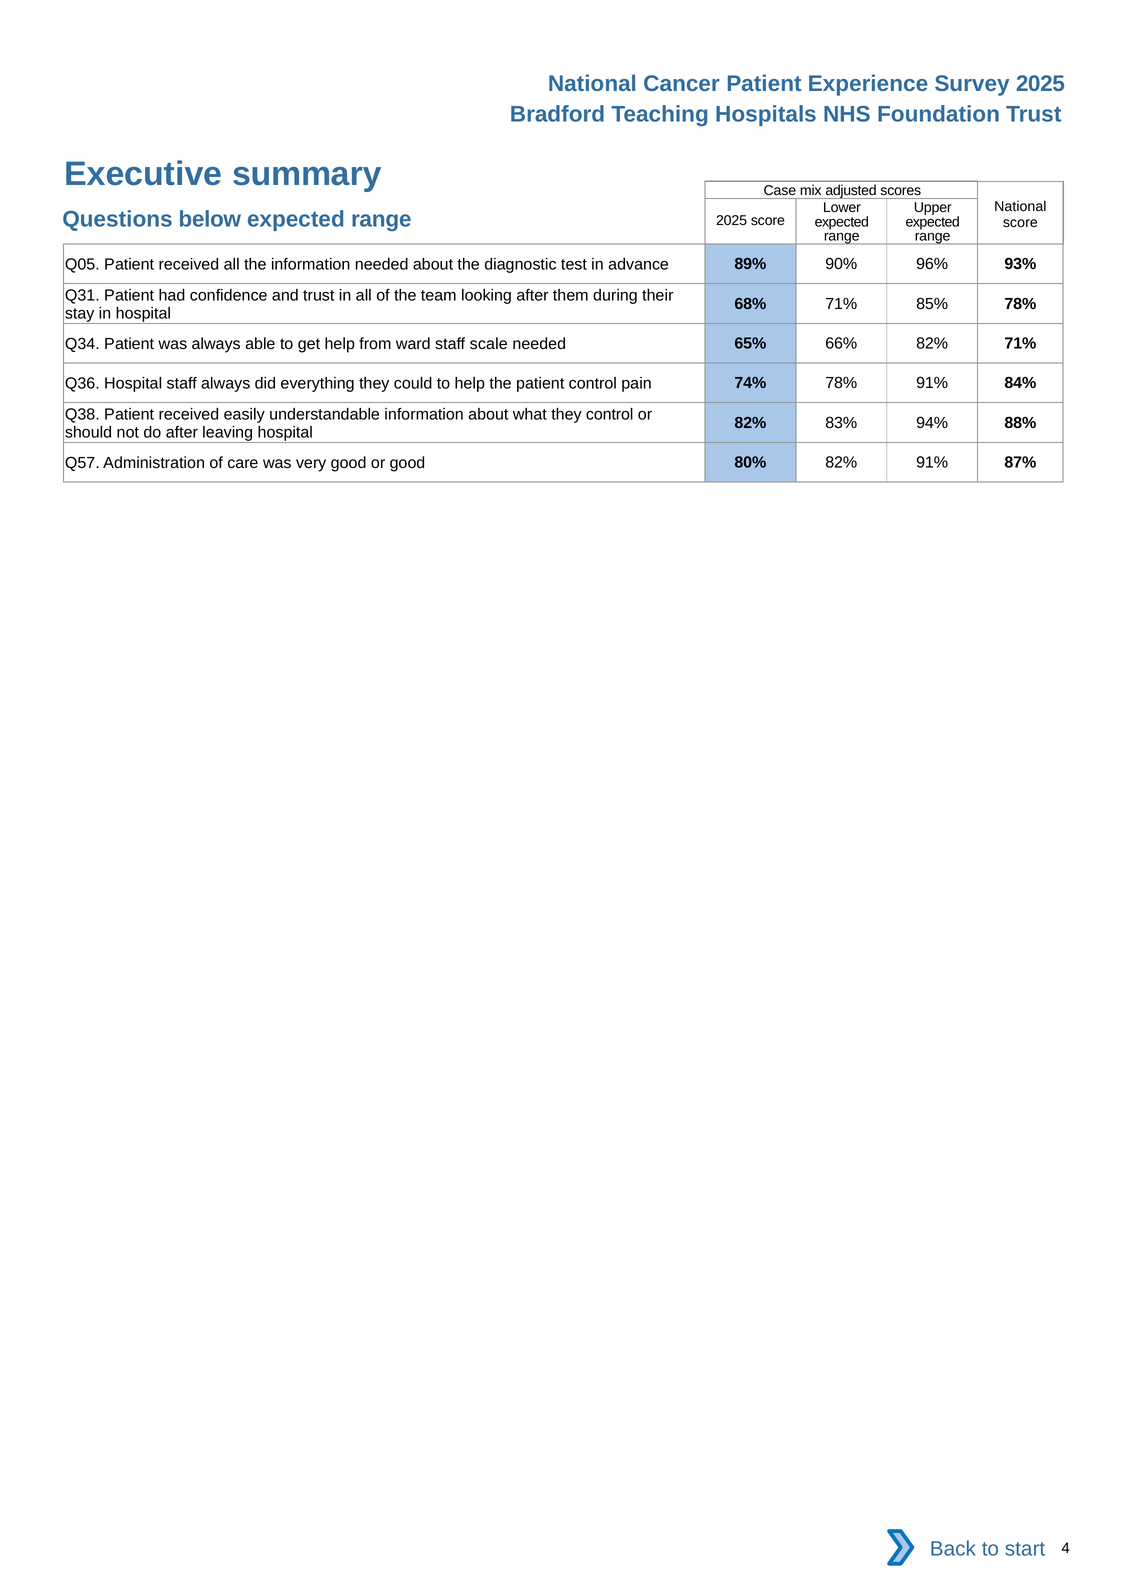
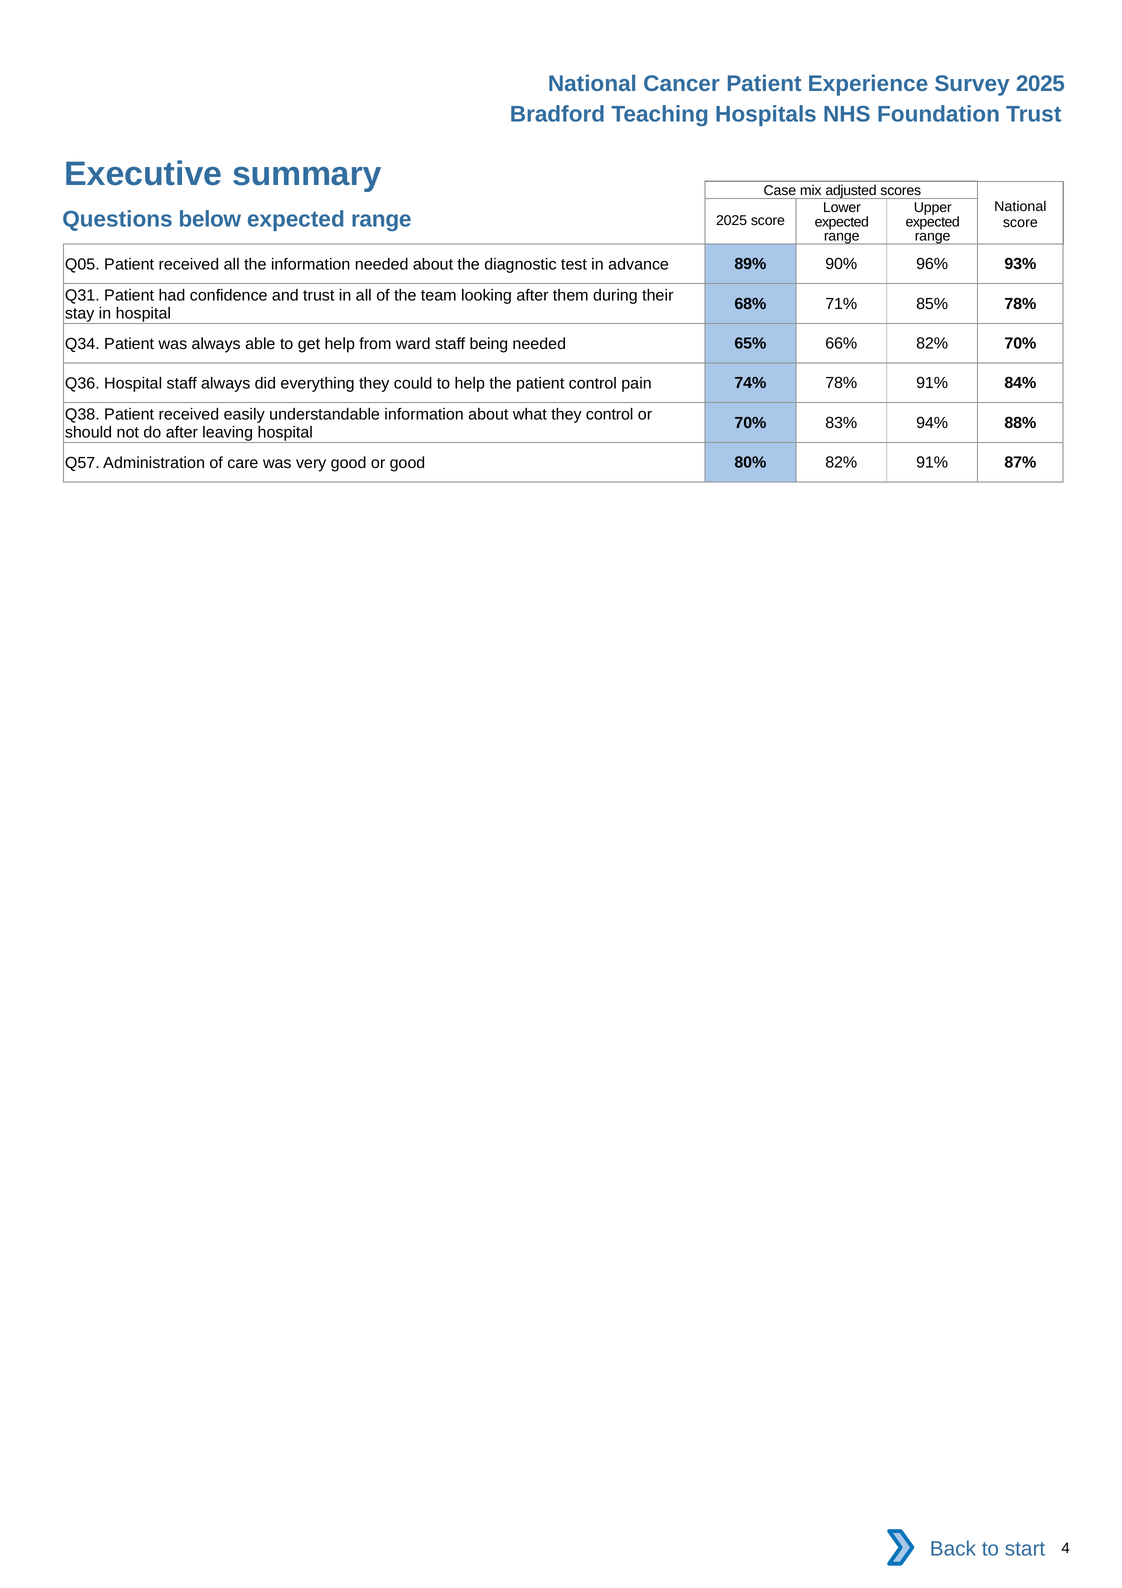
scale: scale -> being (489, 344)
82% 71%: 71% -> 70% (1020, 343)
82%: 82% -> 70% (750, 423)
